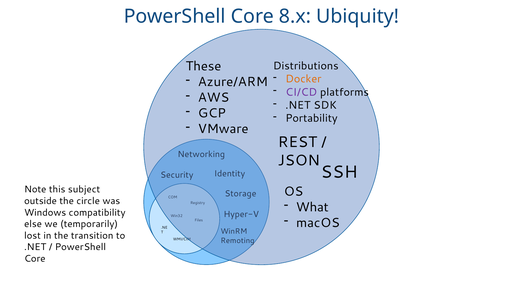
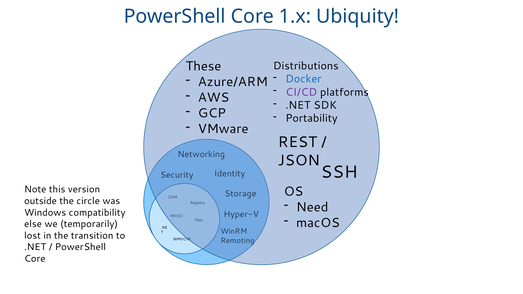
8.x: 8.x -> 1.x (295, 16)
Docker colour: orange -> blue (303, 79)
subject: subject -> version (84, 190)
What: What -> Need (312, 207)
